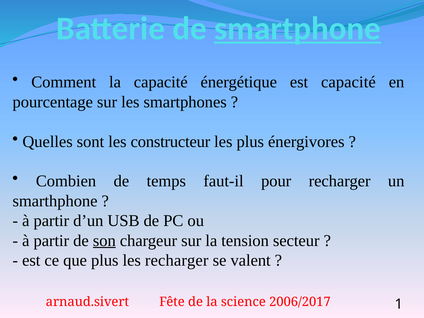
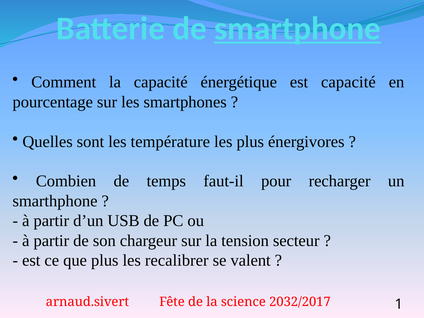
constructeur: constructeur -> température (170, 142)
son underline: present -> none (104, 241)
les recharger: recharger -> recalibrer (177, 260)
2006/2017: 2006/2017 -> 2032/2017 (300, 302)
